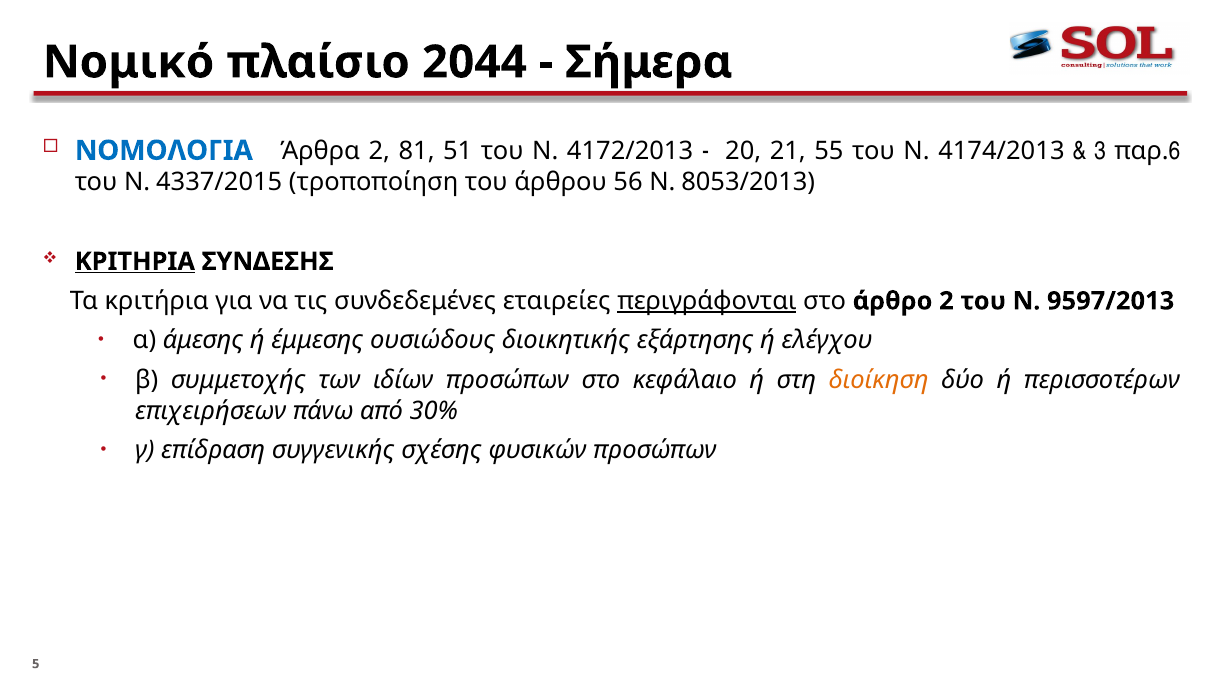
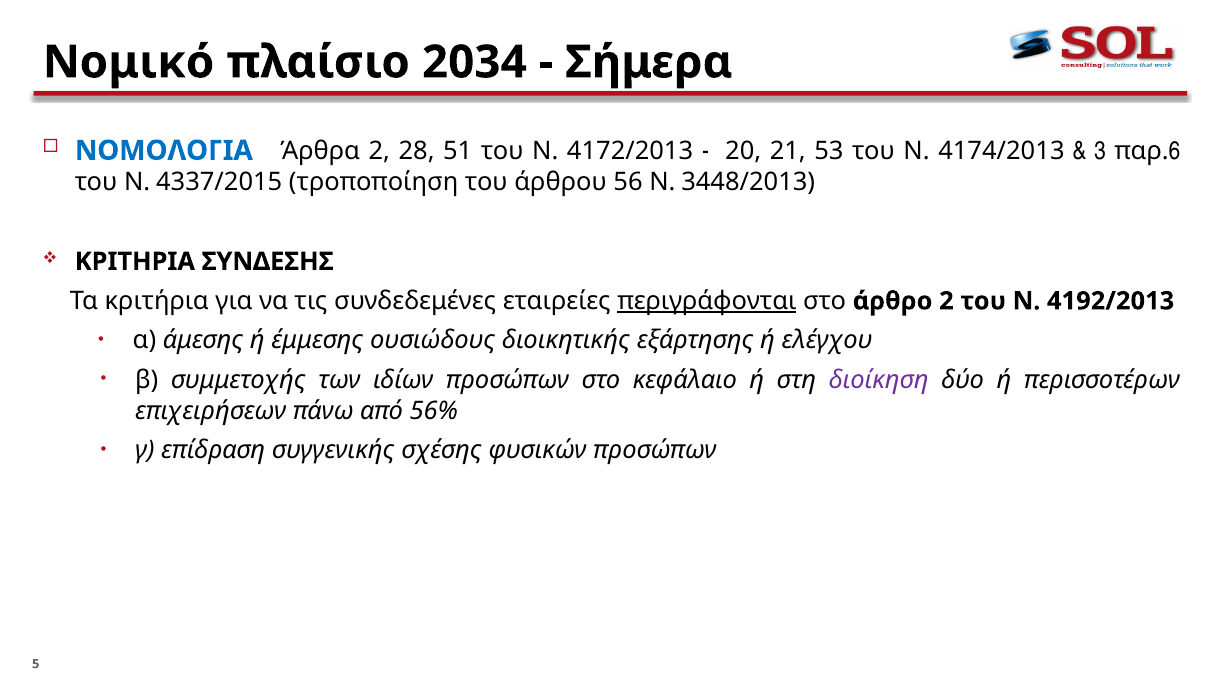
2044: 2044 -> 2034 (474, 62)
81: 81 -> 28 (417, 151)
55: 55 -> 53 (829, 151)
8053/2013: 8053/2013 -> 3448/2013 (748, 182)
ΚΡΙΤΗΡΙΑ underline: present -> none (135, 261)
9597/2013: 9597/2013 -> 4192/2013 (1111, 301)
διοίκηση colour: orange -> purple (879, 380)
30%: 30% -> 56% (434, 411)
